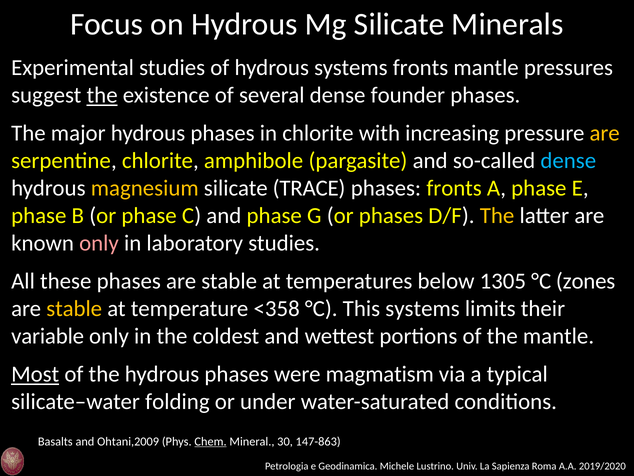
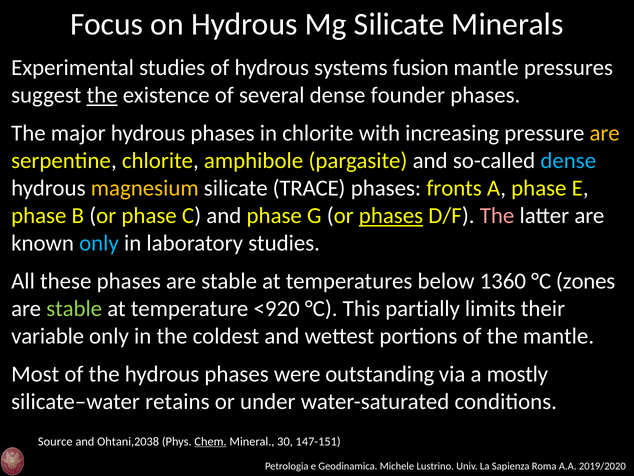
systems fronts: fronts -> fusion (421, 68)
phases underline: none -> present (391, 216)
The colour: yellow -> pink (497, 216)
only colour: pink -> light blue (99, 243)
1305: 1305 -> 1360 (503, 281)
stable colour: yellow -> light green (74, 309)
<358: <358 -> <920 (277, 309)
This systems: systems -> partially (423, 309)
Most underline: present -> none (35, 374)
magmatism: magmatism -> outstanding (380, 374)
typical: typical -> mostly (517, 374)
folding: folding -> retains (177, 401)
Basalts: Basalts -> Source (55, 441)
Ohtani,2009: Ohtani,2009 -> Ohtani,2038 (128, 441)
147-863: 147-863 -> 147-151 (318, 441)
